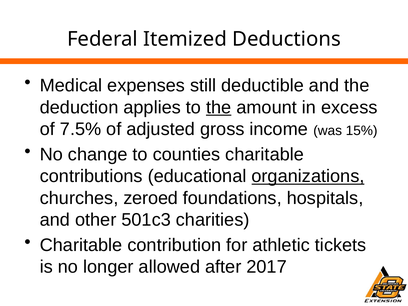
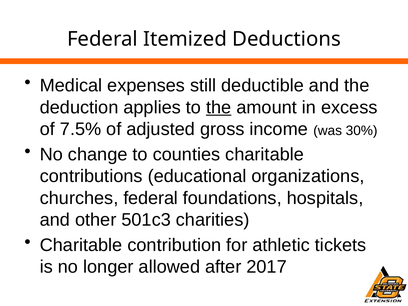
15%: 15% -> 30% (362, 131)
organizations underline: present -> none (308, 176)
churches zeroed: zeroed -> federal (151, 198)
